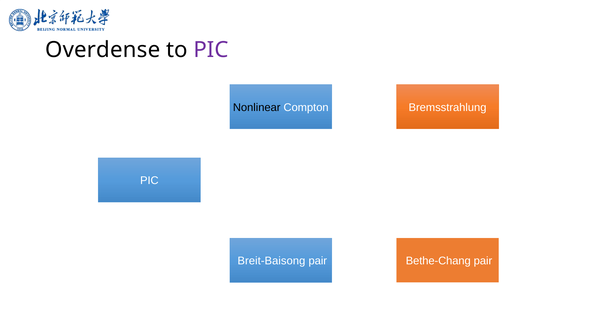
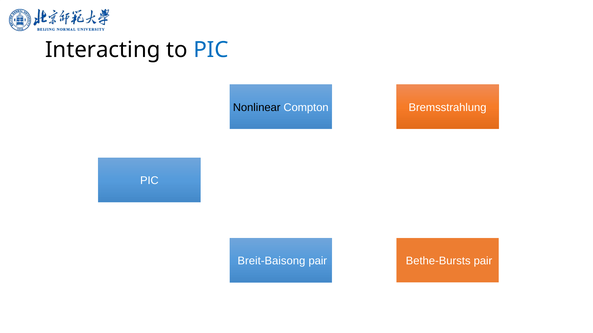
Overdense: Overdense -> Interacting (103, 50)
PIC colour: purple -> blue (211, 50)
Bethe-Chang: Bethe-Chang -> Bethe-Bursts (438, 261)
